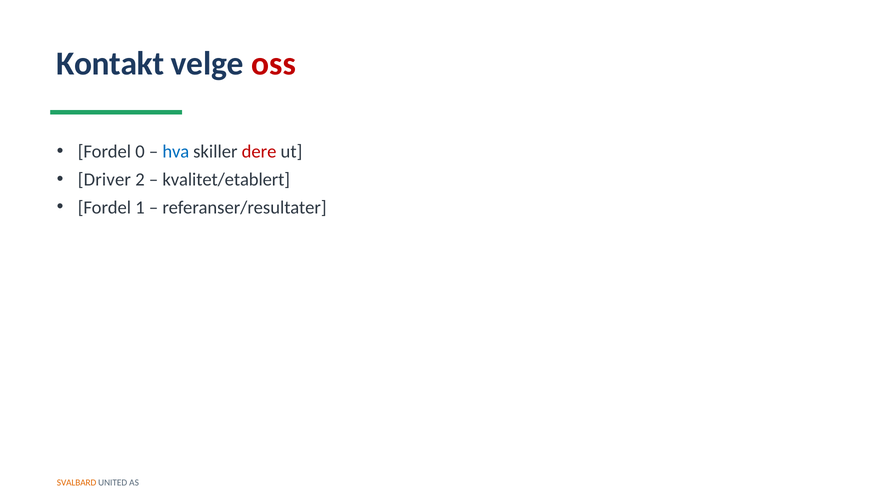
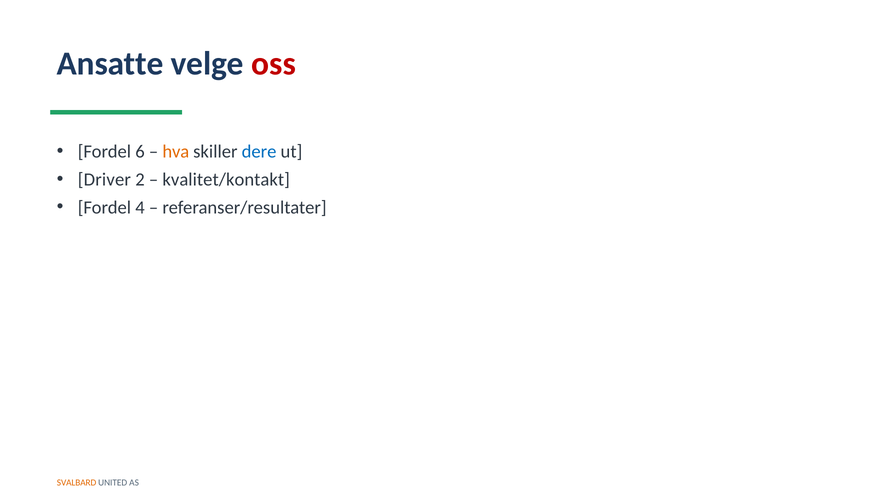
Kontakt: Kontakt -> Ansatte (110, 64)
0: 0 -> 6 (140, 151)
hva colour: blue -> orange (176, 151)
dere colour: red -> blue (259, 151)
kvalitet/etablert: kvalitet/etablert -> kvalitet/kontakt (226, 179)
1: 1 -> 4 (140, 207)
